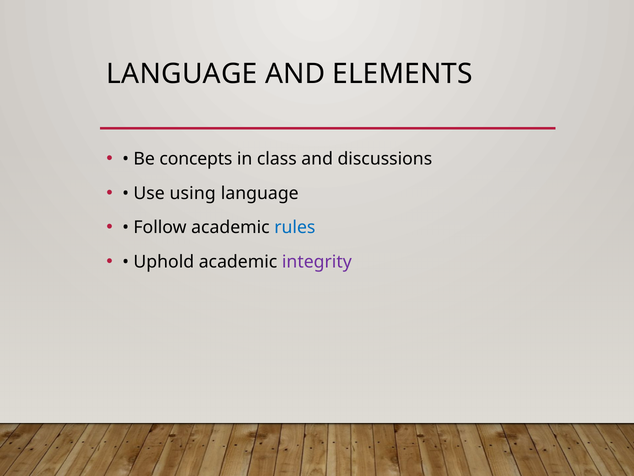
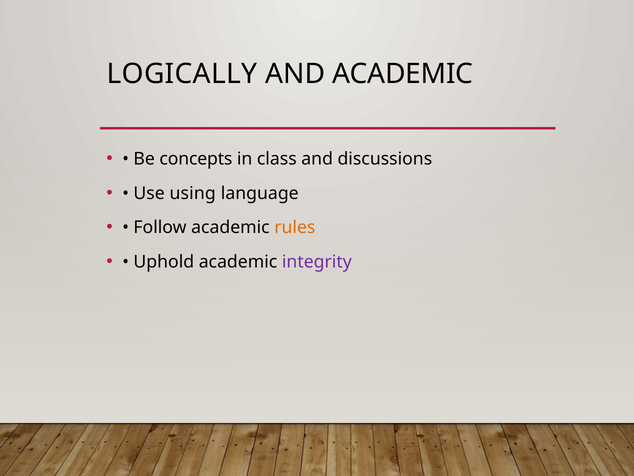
LANGUAGE: LANGUAGE -> LOGICALLY (182, 74)
AND ELEMENTS: ELEMENTS -> ACADEMIC (403, 74)
rules colour: blue -> orange (295, 227)
